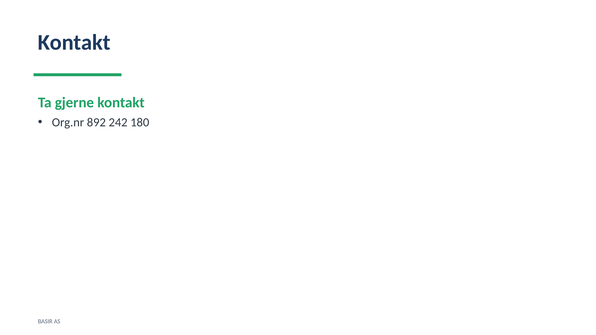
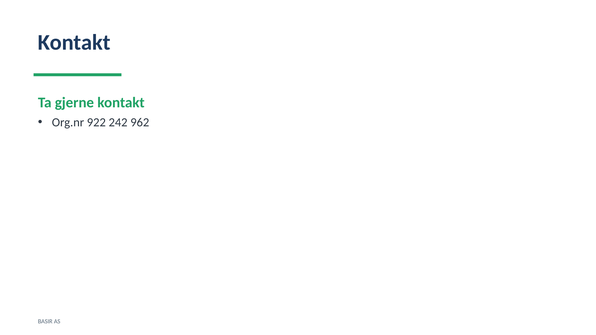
892: 892 -> 922 (96, 123)
180: 180 -> 962 (140, 123)
